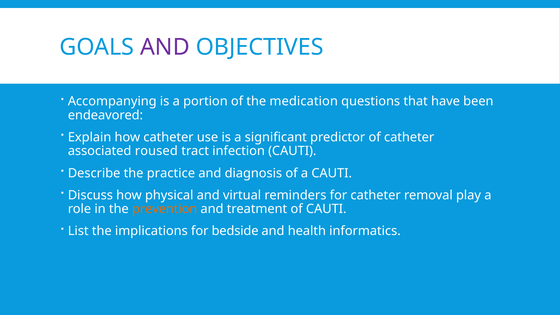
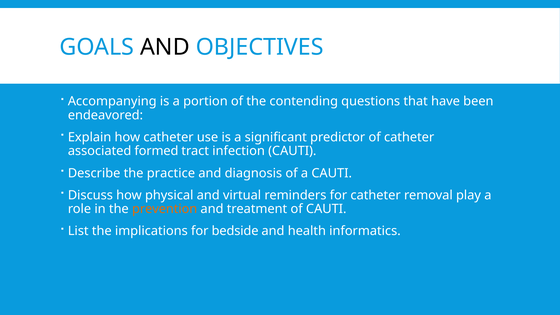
AND colour: purple -> black (165, 47)
medication: medication -> contending (304, 101)
roused: roused -> formed (156, 151)
